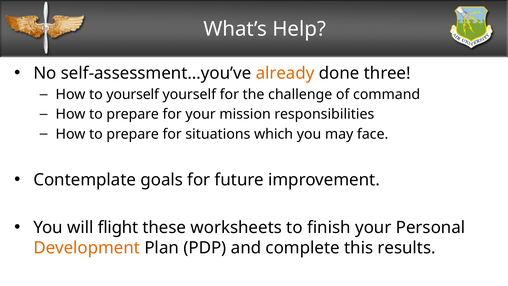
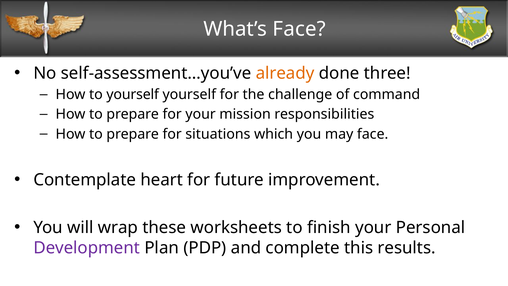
What’s Help: Help -> Face (299, 29)
goals: goals -> heart (162, 180)
flight: flight -> wrap (118, 227)
Development colour: orange -> purple (87, 248)
